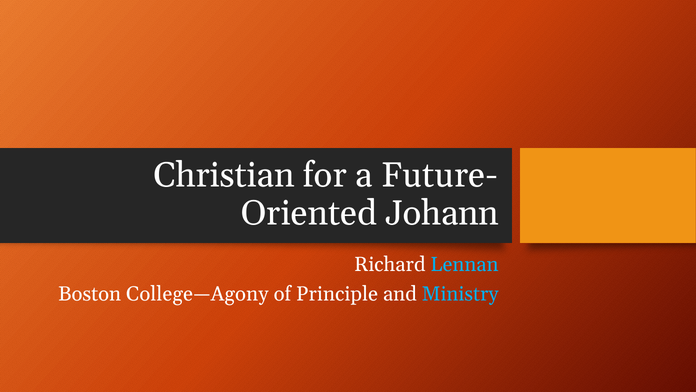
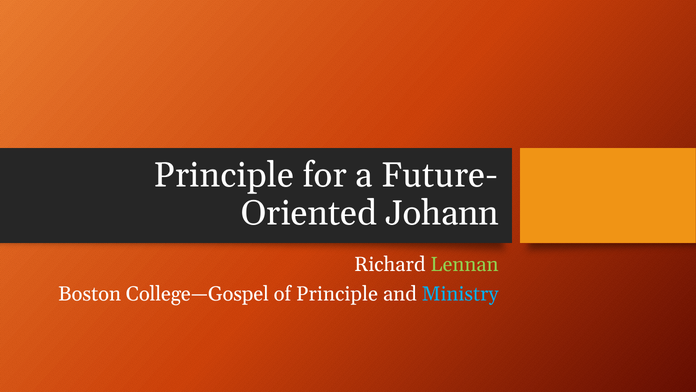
Christian: Christian -> Principle (224, 175)
Lennan colour: light blue -> light green (464, 264)
College—Agony: College—Agony -> College—Gospel (197, 293)
